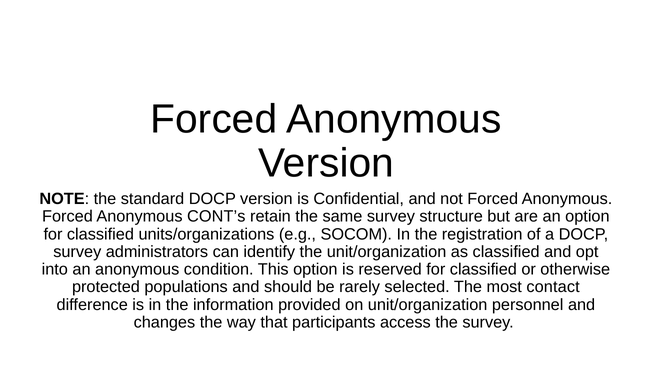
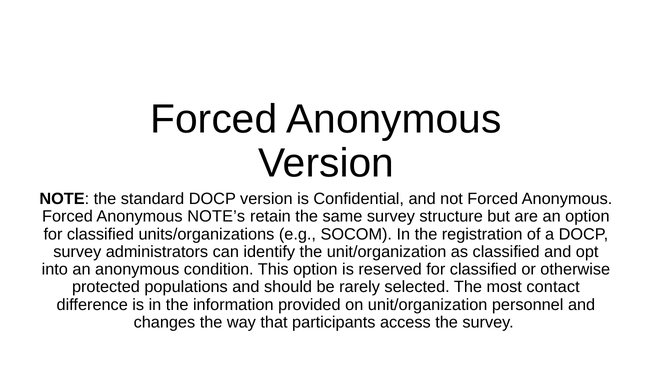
CONT’s: CONT’s -> NOTE’s (216, 216)
